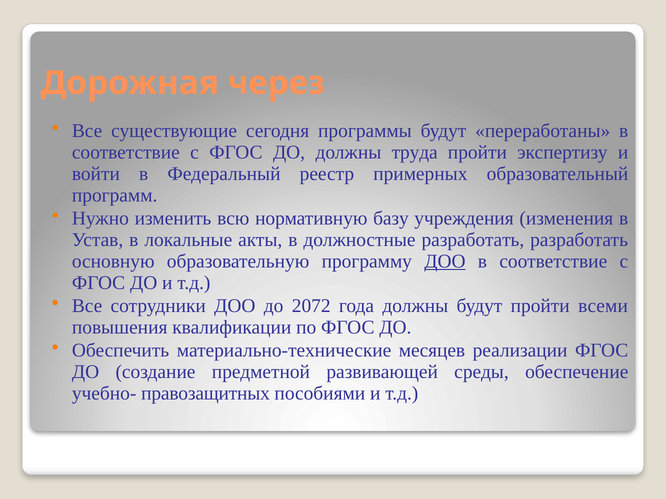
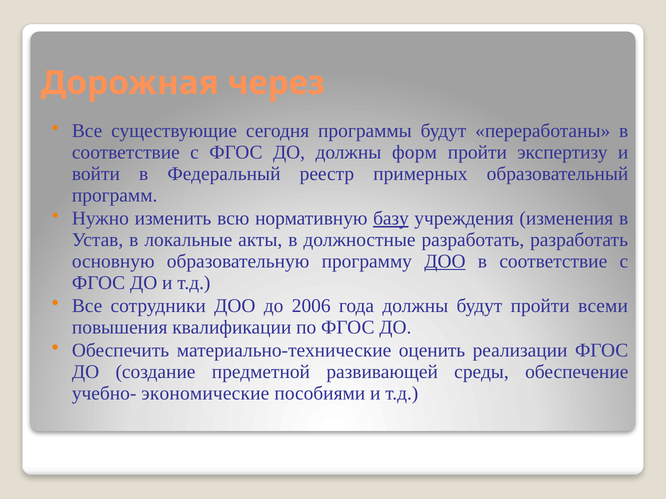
труда: труда -> форм (415, 153)
базу underline: none -> present (391, 219)
2072: 2072 -> 2006 (311, 306)
месяцев: месяцев -> оценить (432, 351)
правозащитных: правозащитных -> экономические (205, 394)
